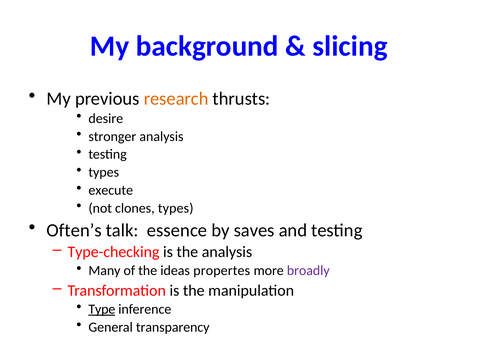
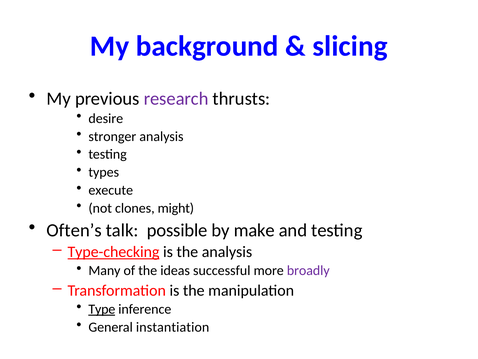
research colour: orange -> purple (176, 98)
clones types: types -> might (176, 208)
essence: essence -> possible (177, 230)
saves: saves -> make (254, 230)
Type-checking underline: none -> present (113, 252)
propertes: propertes -> successful (222, 270)
transparency: transparency -> instantiation (173, 327)
